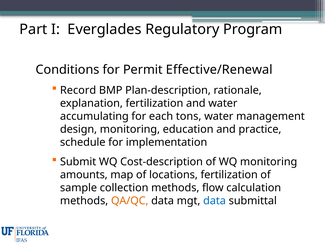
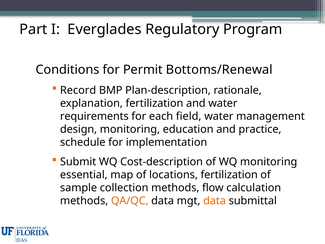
Effective/Renewal: Effective/Renewal -> Bottoms/Renewal (219, 70)
accumulating: accumulating -> requirements (94, 116)
tons: tons -> field (189, 116)
amounts: amounts -> essential (84, 175)
data colour: blue -> orange (215, 201)
